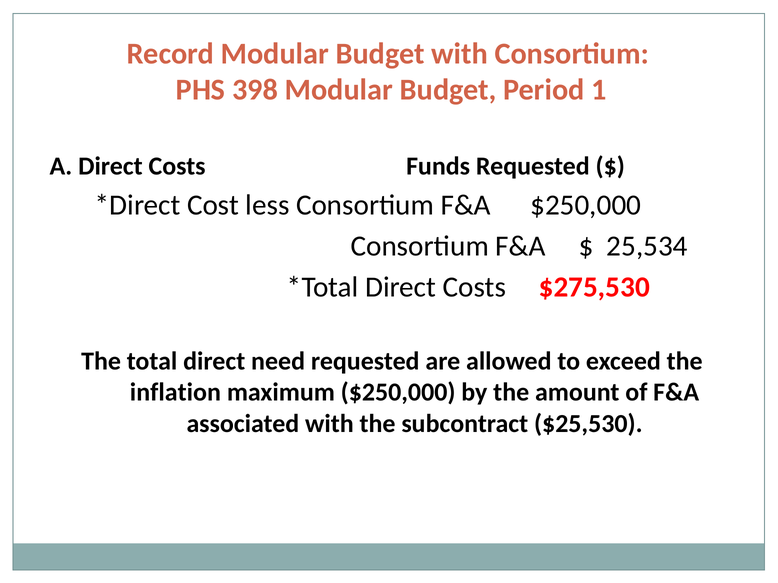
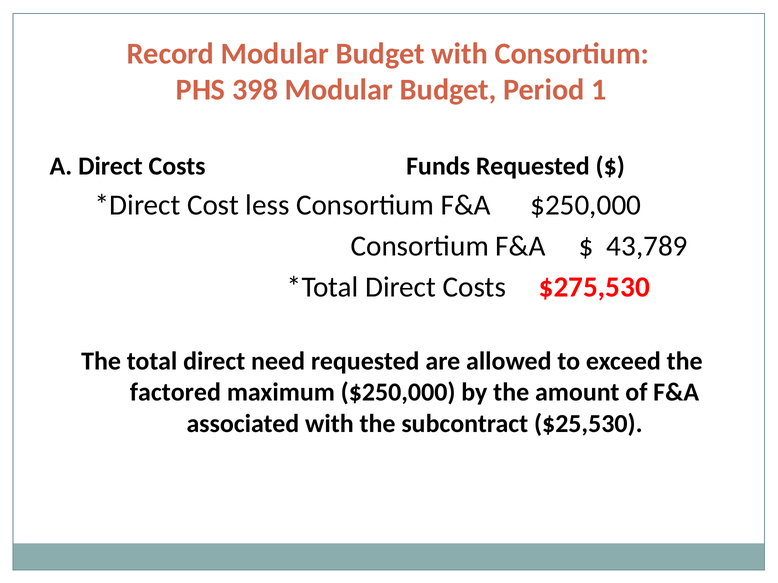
25,534: 25,534 -> 43,789 (647, 246)
inflation: inflation -> factored (175, 393)
